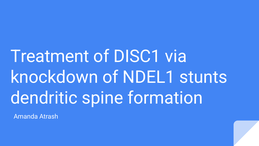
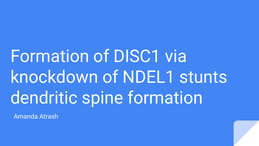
Treatment: Treatment -> Formation (50, 56)
